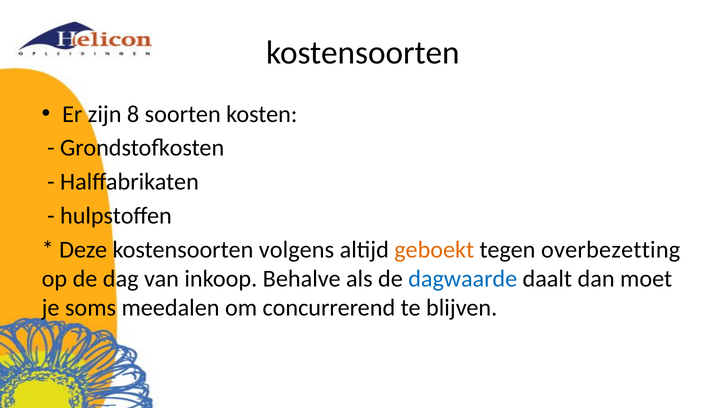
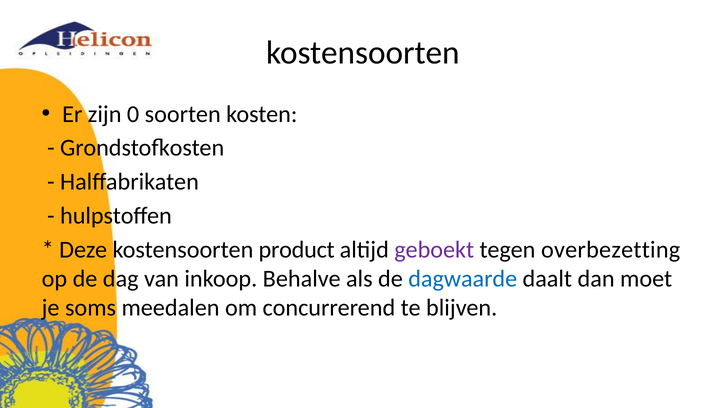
8: 8 -> 0 (133, 114)
volgens: volgens -> product (297, 250)
geboekt colour: orange -> purple (434, 250)
